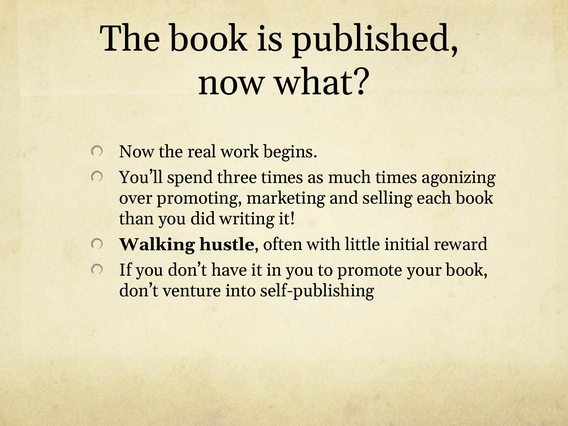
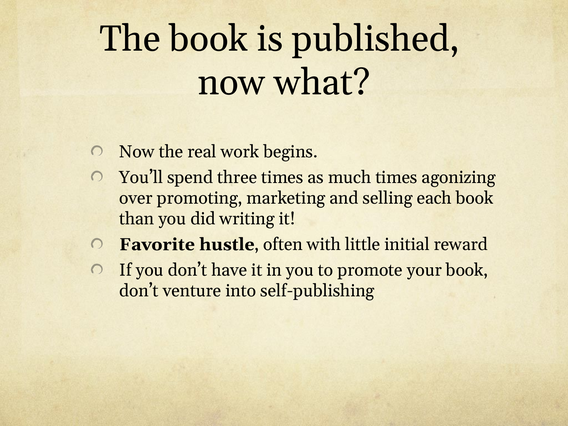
Walking: Walking -> Favorite (157, 244)
